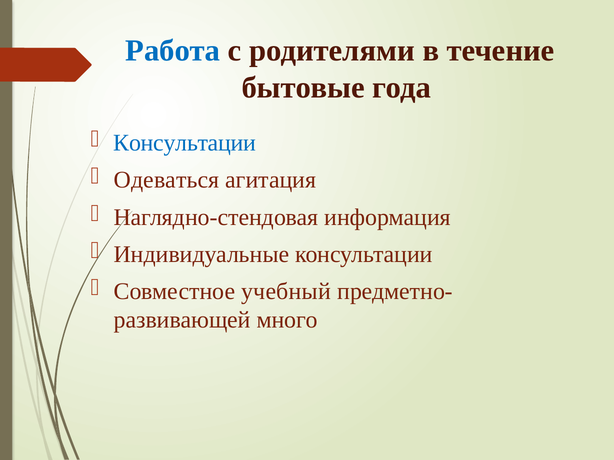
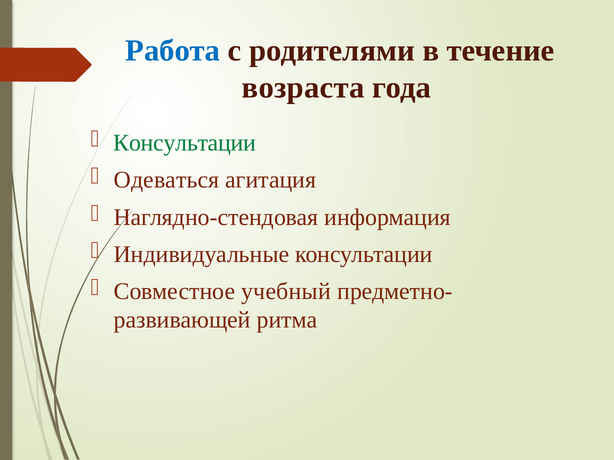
бытовые: бытовые -> возраста (303, 88)
Консультации colour: blue -> green (185, 143)
много: много -> ритма (287, 320)
